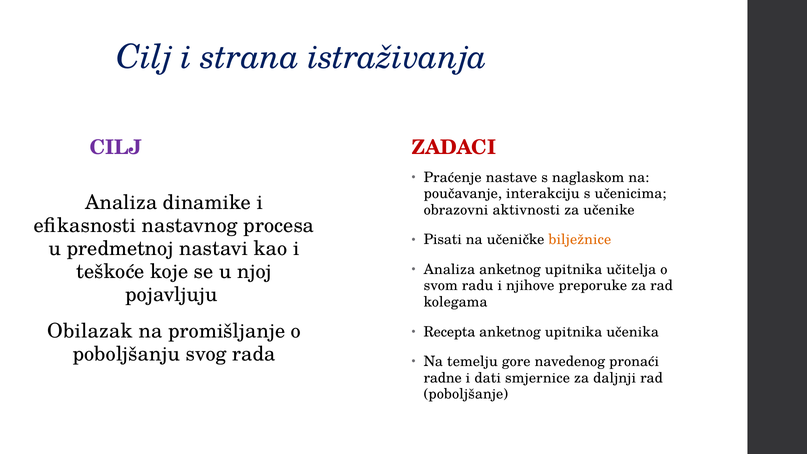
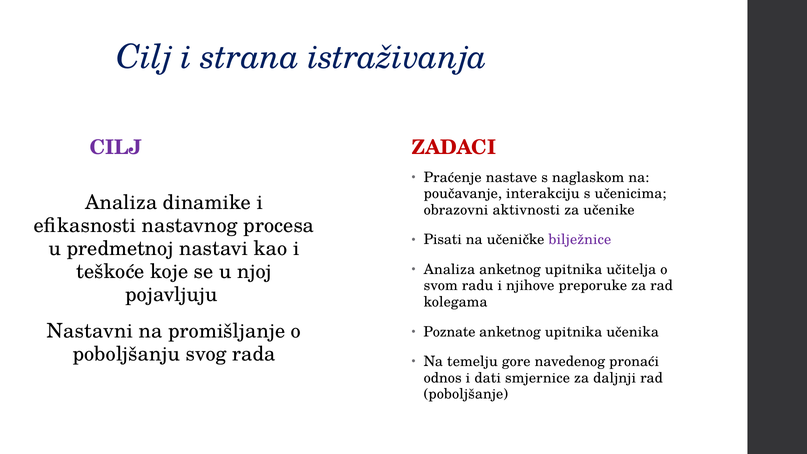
bilježnice colour: orange -> purple (580, 240)
Obilazak: Obilazak -> Nastavni (90, 331)
Recepta: Recepta -> Poznate (449, 332)
radne: radne -> odnos (443, 378)
